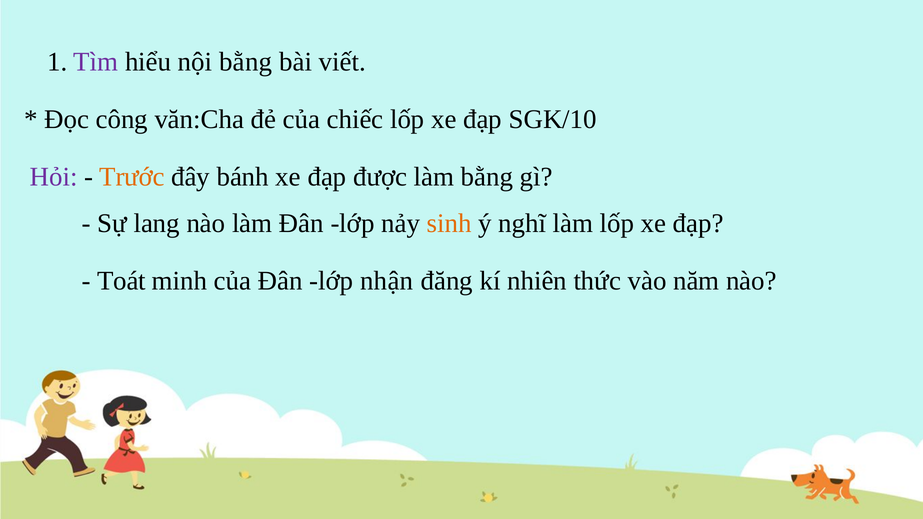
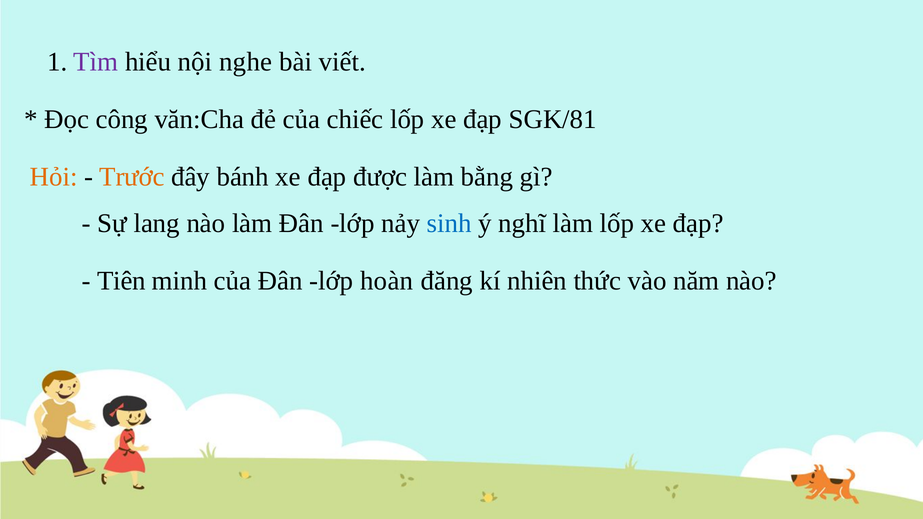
nội bằng: bằng -> nghe (246, 62)
SGK/10: SGK/10 -> SGK/81 (553, 119)
Hỏi colour: purple -> orange (54, 177)
sinh colour: orange -> blue (449, 223)
Toát: Toát -> Tiên (121, 281)
nhận: nhận -> hoàn (387, 281)
